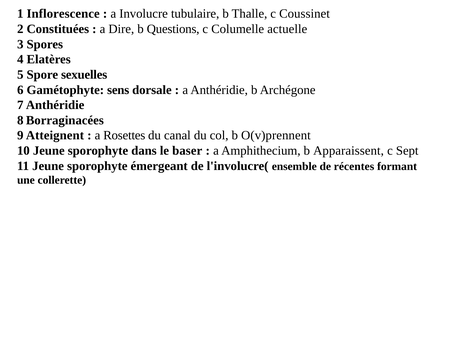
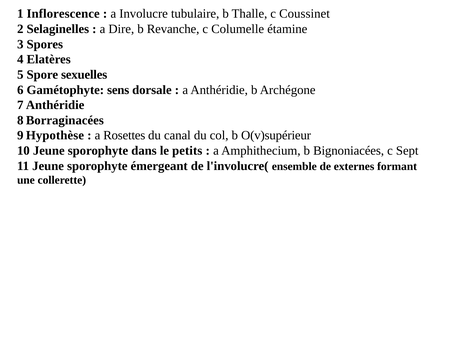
Constituées: Constituées -> Selaginelles (58, 29)
Questions: Questions -> Revanche (173, 29)
actuelle: actuelle -> étamine (287, 29)
Atteignent: Atteignent -> Hypothèse (55, 135)
O(v)prennent: O(v)prennent -> O(v)supérieur (276, 135)
baser: baser -> petits (187, 151)
Apparaissent: Apparaissent -> Bignoniacées (349, 151)
récentes: récentes -> externes (354, 166)
